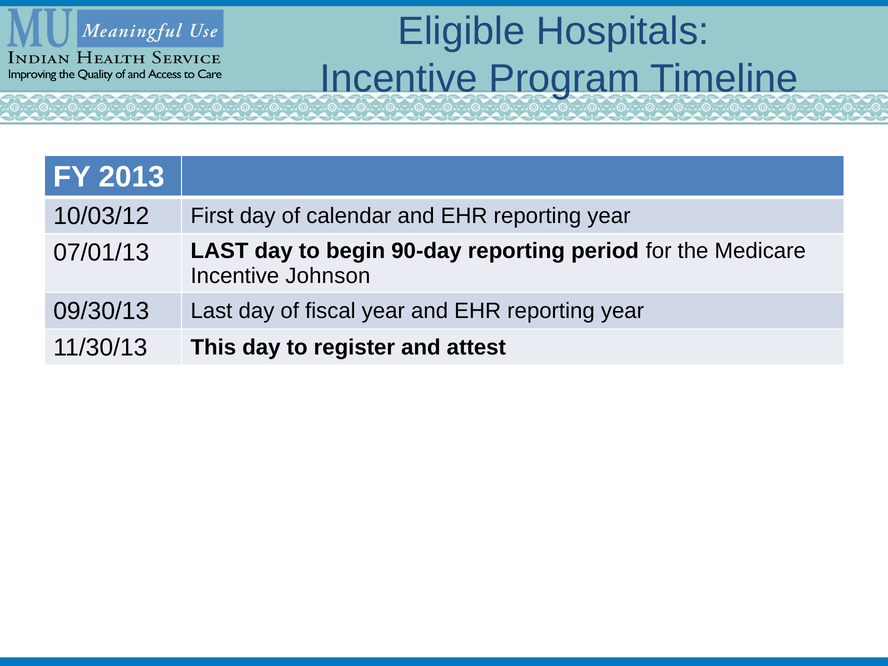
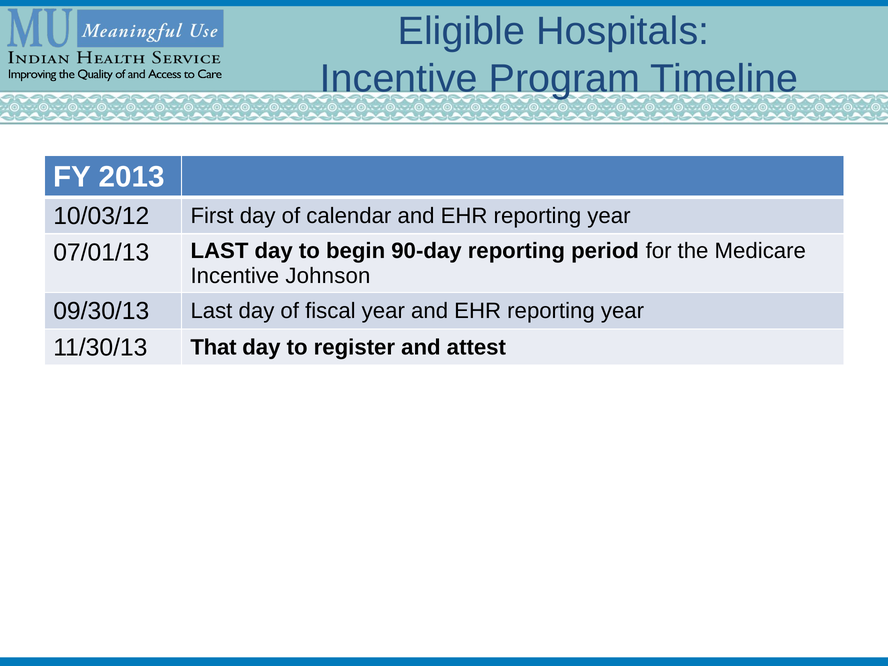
This: This -> That (213, 347)
